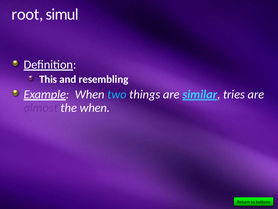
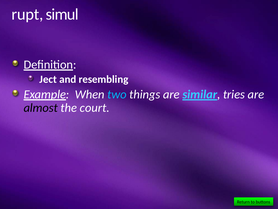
root: root -> rupt (27, 14)
This: This -> Ject (48, 79)
almost colour: purple -> black (41, 108)
the when: when -> court (95, 108)
